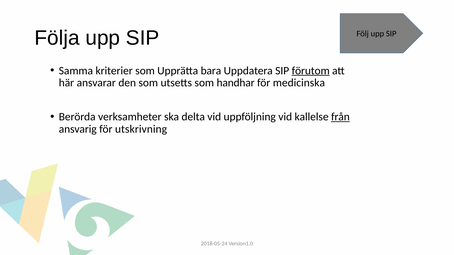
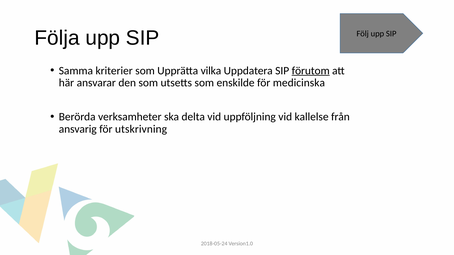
bara: bara -> vilka (211, 71)
handhar: handhar -> enskilde (236, 83)
från underline: present -> none (340, 117)
